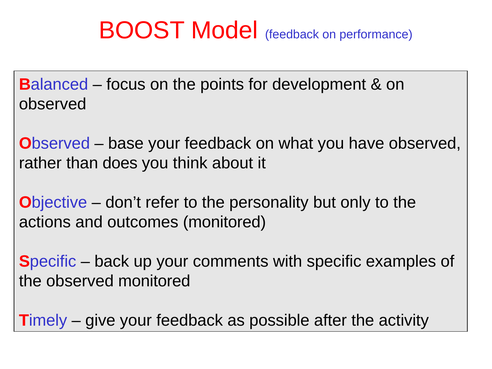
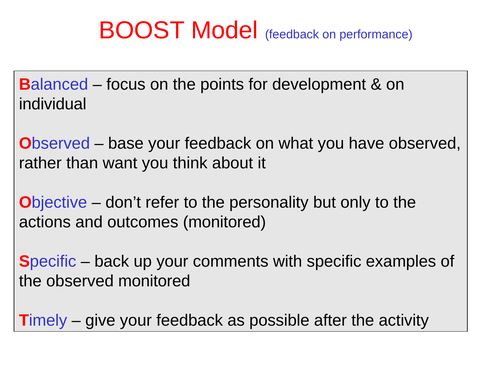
observed: observed -> individual (53, 104)
does: does -> want (120, 163)
